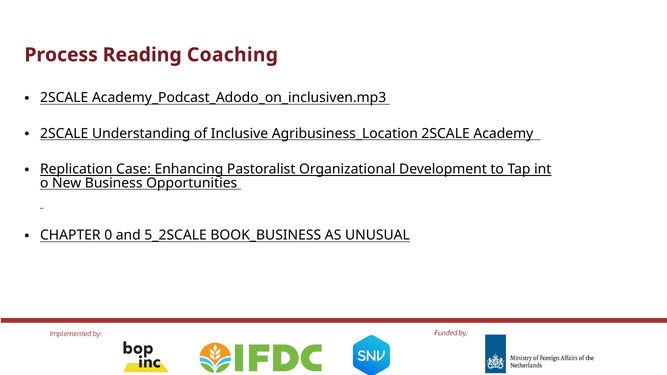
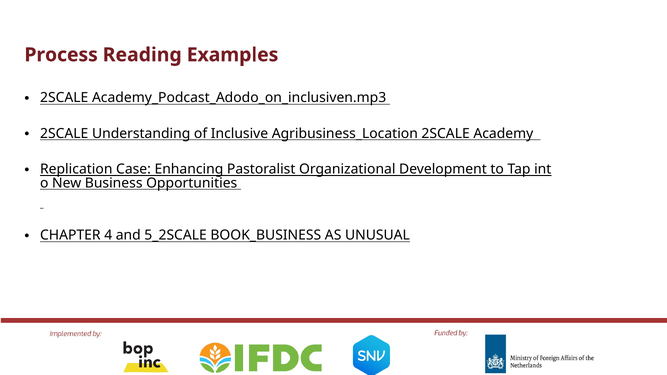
Coaching: Coaching -> Examples (233, 55)
0: 0 -> 4 (108, 236)
